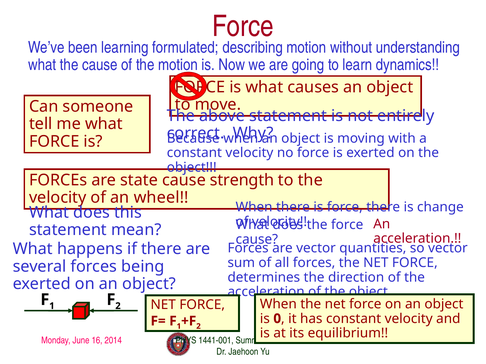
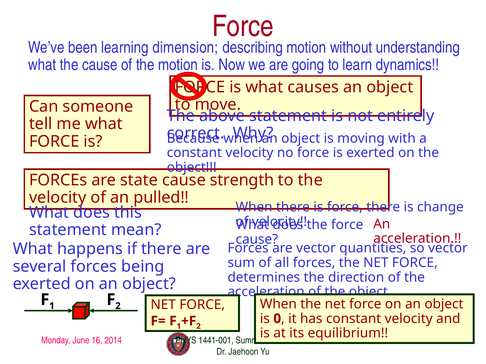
formulated: formulated -> dimension (185, 47)
wheel: wheel -> pulled (161, 198)
